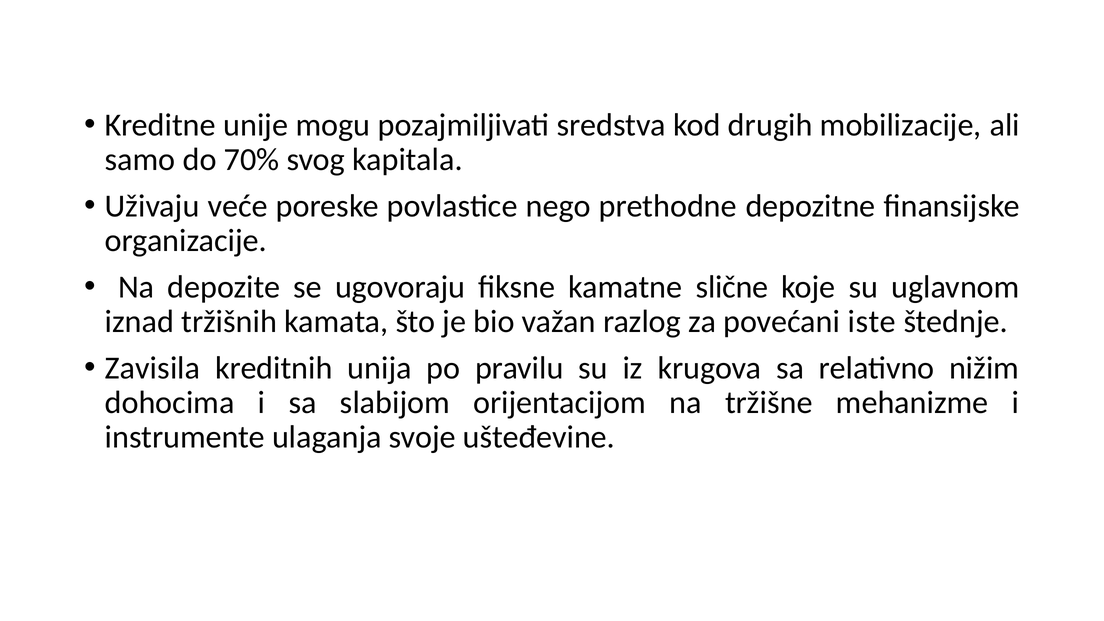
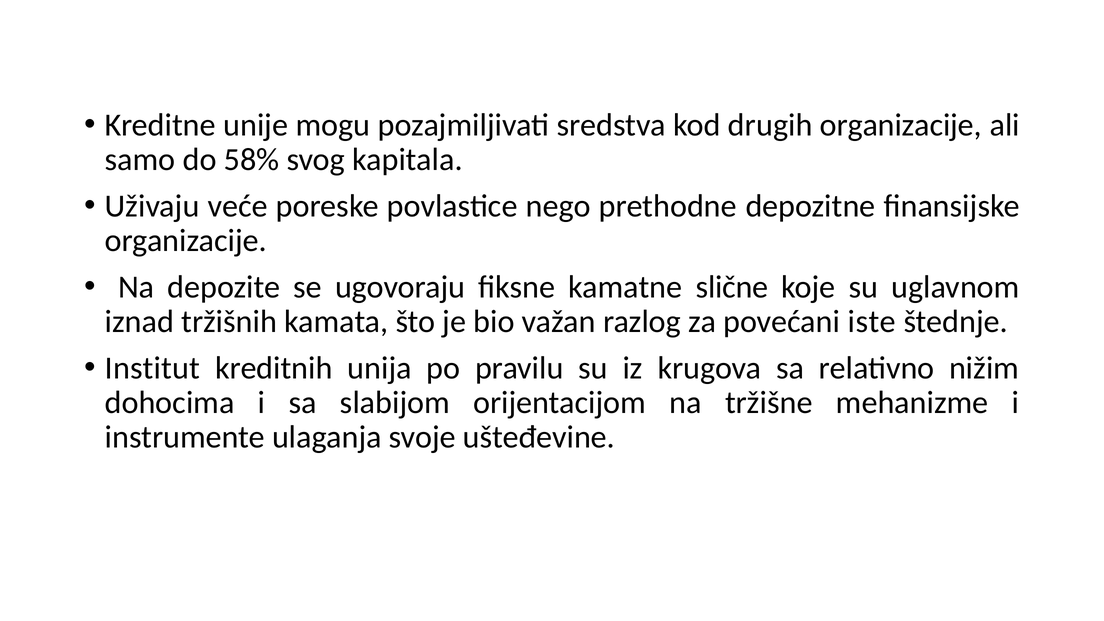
drugih mobilizacije: mobilizacije -> organizacije (901, 125)
70%: 70% -> 58% (252, 160)
Zavisila: Zavisila -> Institut (152, 368)
